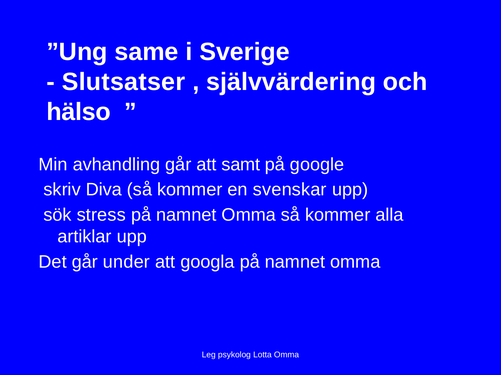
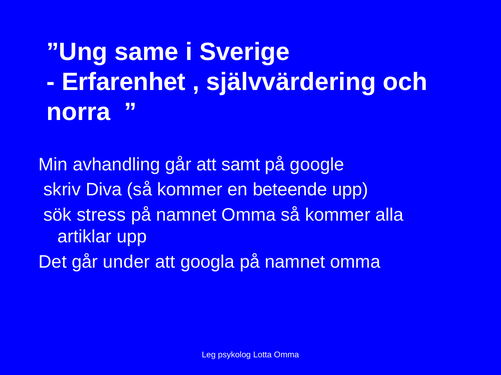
Slutsatser: Slutsatser -> Erfarenhet (124, 82)
hälso: hälso -> norra (78, 112)
svenskar: svenskar -> beteende (290, 190)
